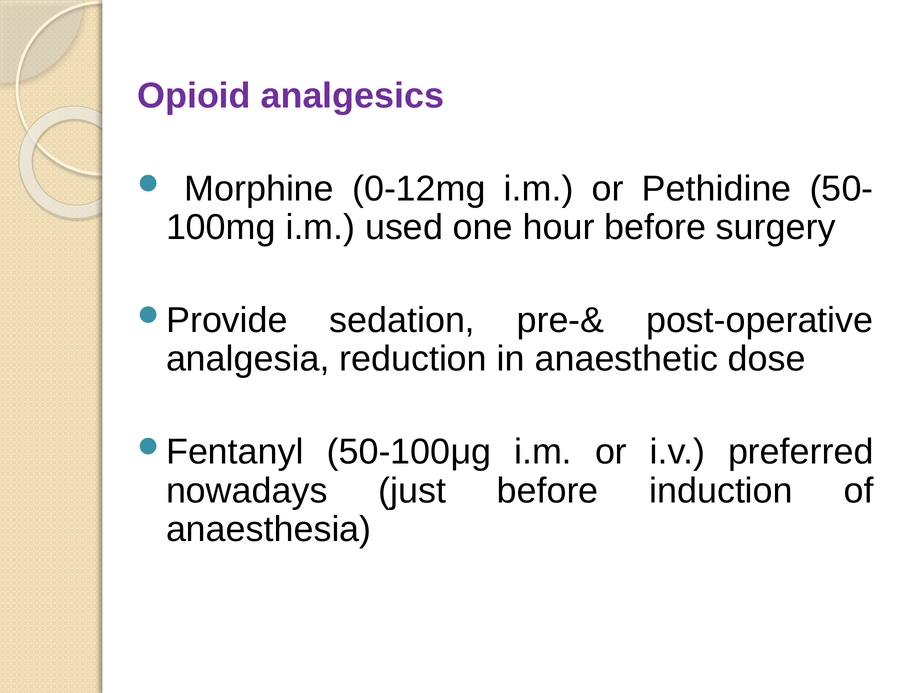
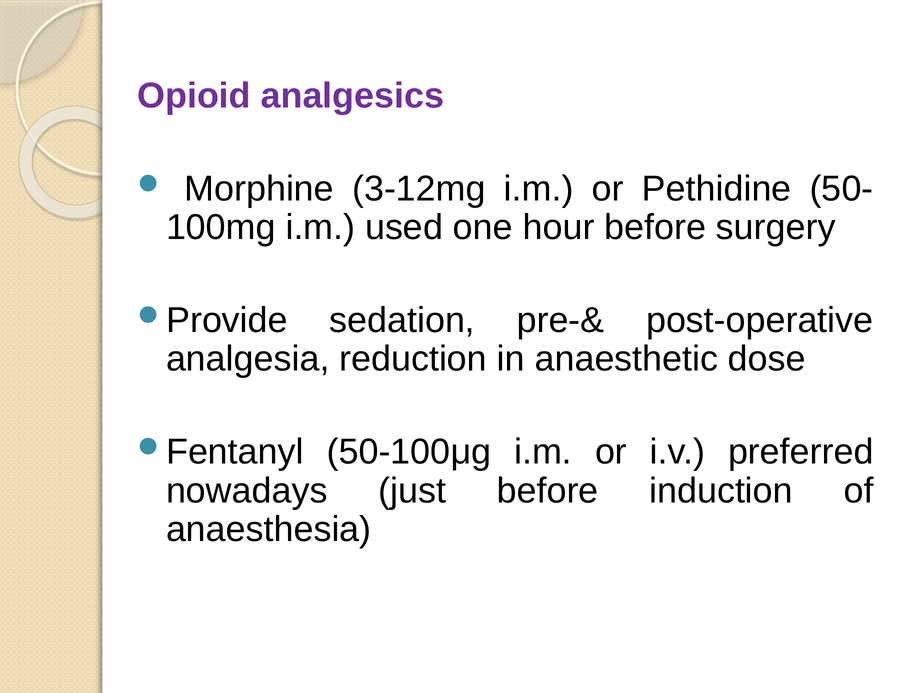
0-12mg: 0-12mg -> 3-12mg (419, 189)
